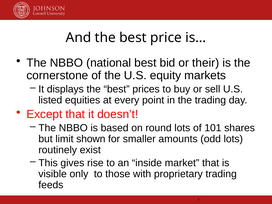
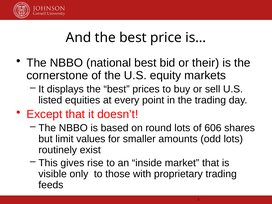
101: 101 -> 606 (213, 128)
shown: shown -> values (91, 139)
